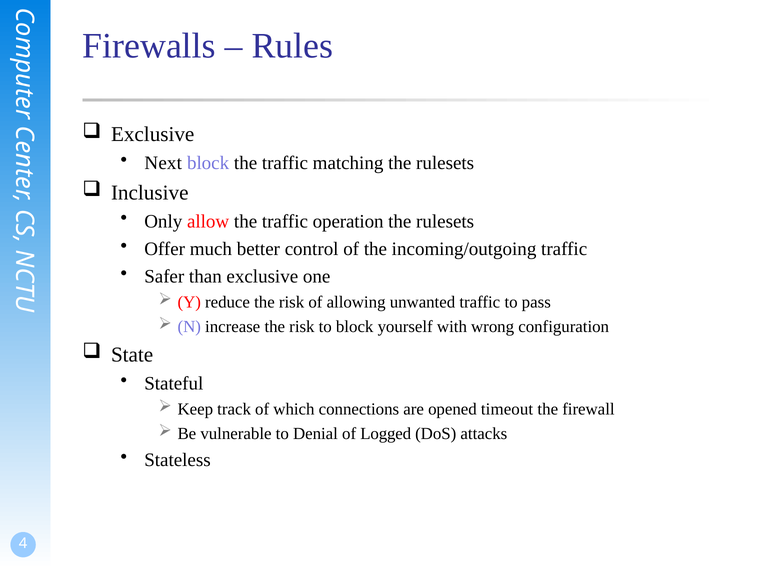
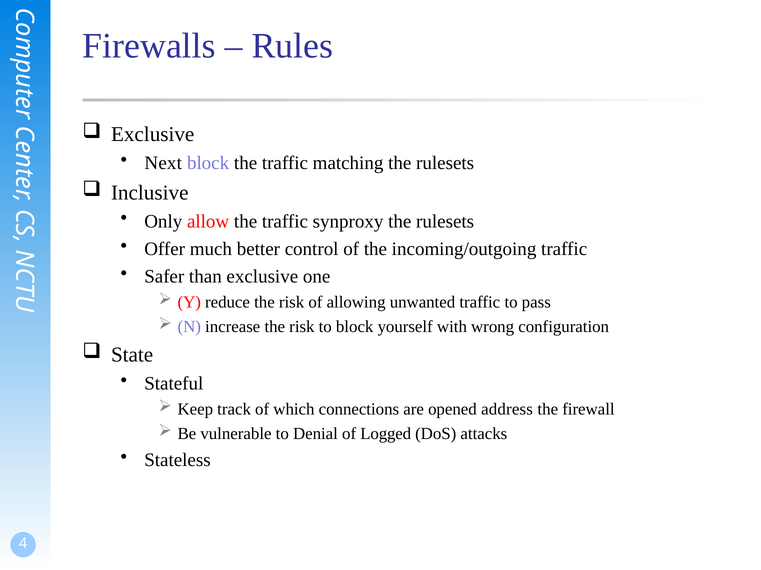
operation: operation -> synproxy (348, 222)
timeout: timeout -> address (507, 410)
